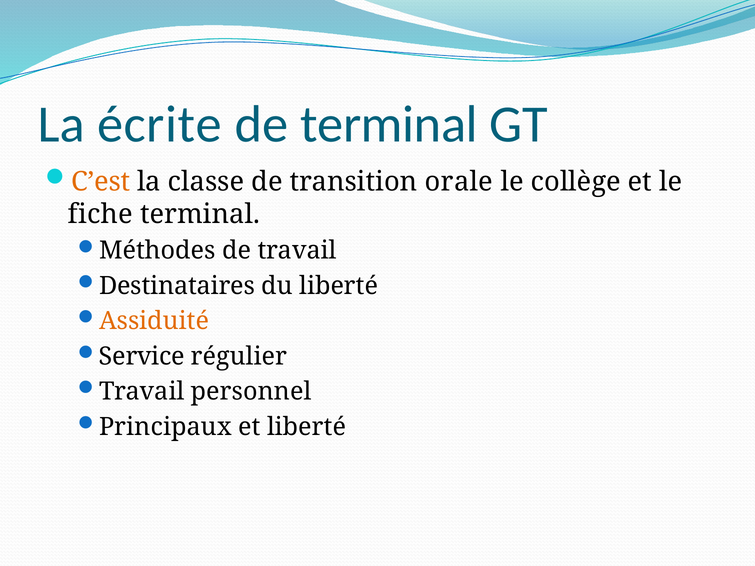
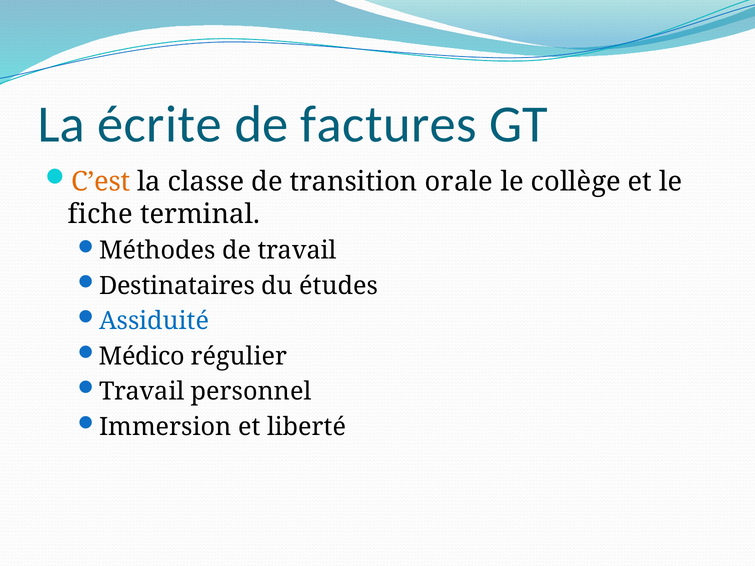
de terminal: terminal -> factures (389, 125)
du liberté: liberté -> études (339, 286)
Assiduité colour: orange -> blue (154, 321)
Service: Service -> Médico (142, 356)
Principaux: Principaux -> Immersion (165, 427)
